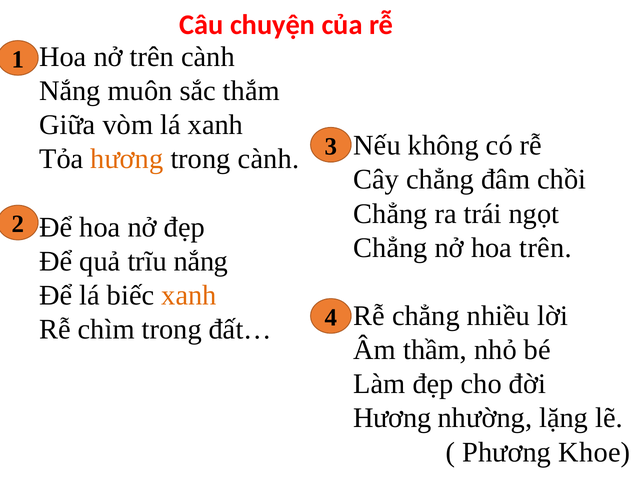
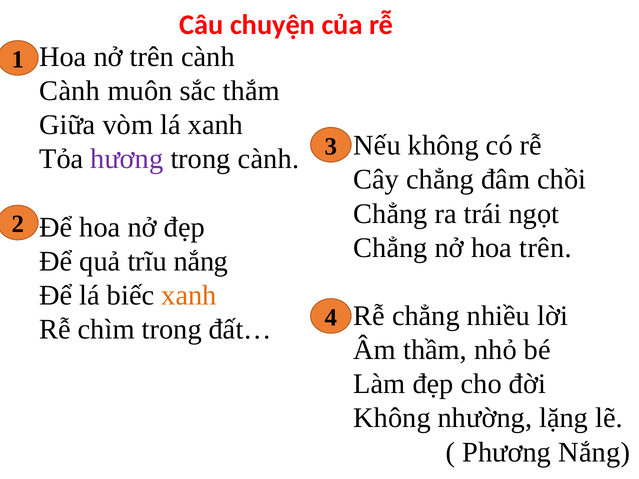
Nắng: Nắng -> Cành (70, 91)
hương colour: orange -> purple (127, 159)
Hương: Hương -> Không (392, 418)
Phương Khoe: Khoe -> Nắng (594, 452)
